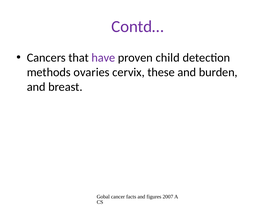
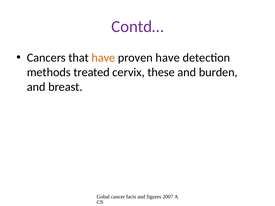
have colour: purple -> orange (103, 58)
proven child: child -> have (168, 58)
ovaries: ovaries -> treated (92, 72)
